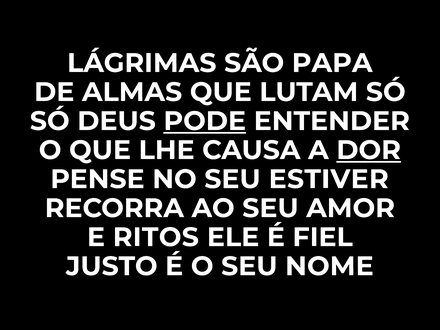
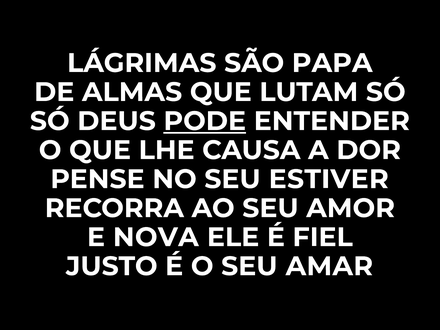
DOR underline: present -> none (369, 150)
RITOS: RITOS -> NOVA (156, 237)
NOME: NOME -> AMAR (329, 266)
